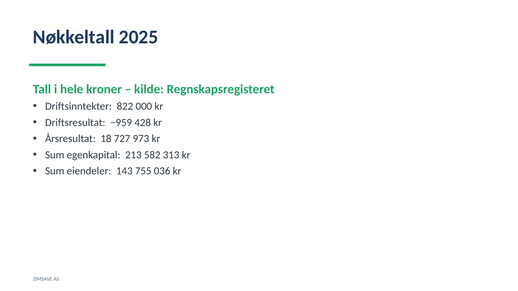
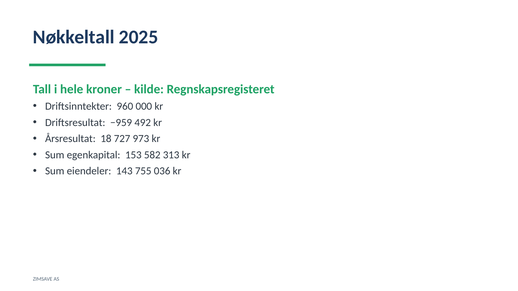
822: 822 -> 960 (125, 107)
428: 428 -> 492 (143, 123)
213: 213 -> 153 (133, 155)
